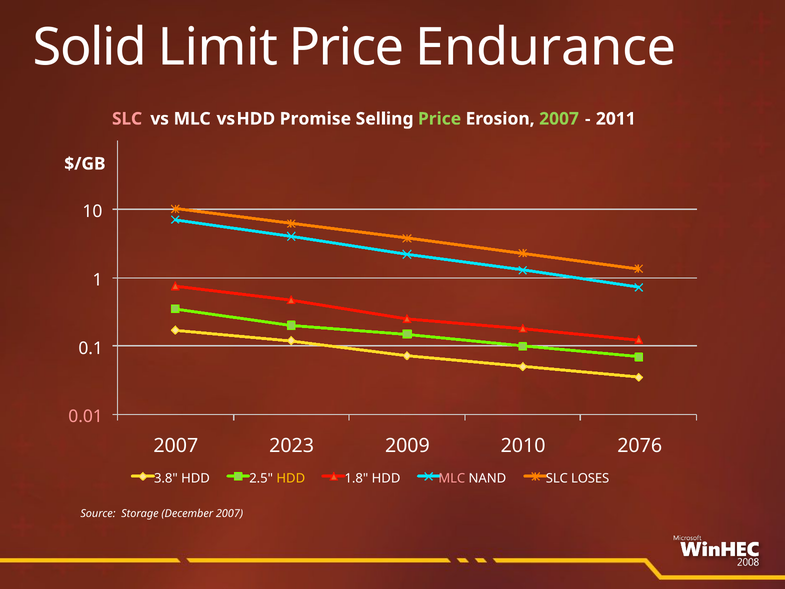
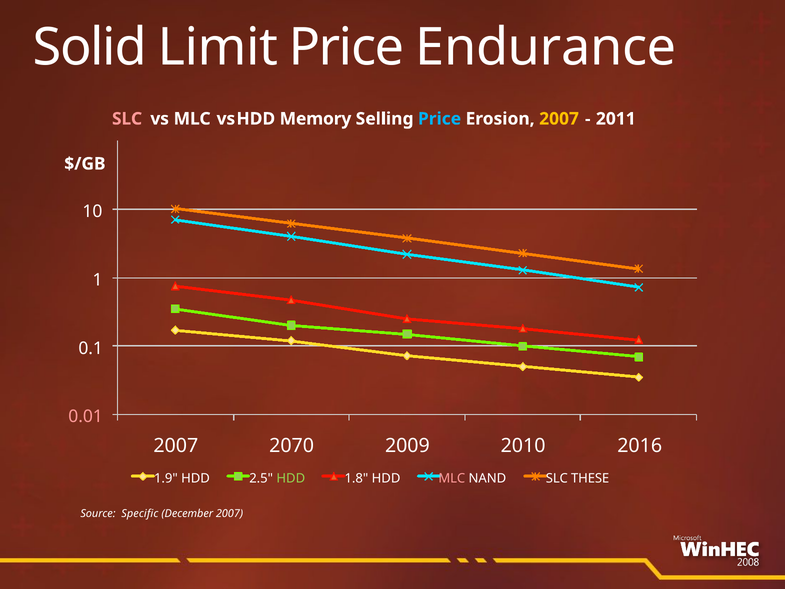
Promise: Promise -> Memory (315, 119)
Price colour: light green -> light blue (440, 119)
2007 colour: light green -> yellow (559, 119)
2023: 2023 -> 2070 (292, 445)
2076: 2076 -> 2016 (640, 445)
3.8: 3.8 -> 1.9 (166, 478)
HDD colour: yellow -> light green (291, 478)
LOSES: LOSES -> THESE (590, 478)
Storage: Storage -> Specific (140, 513)
